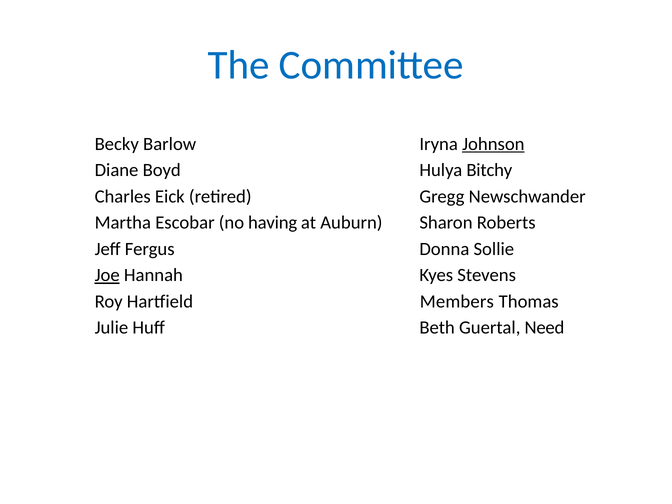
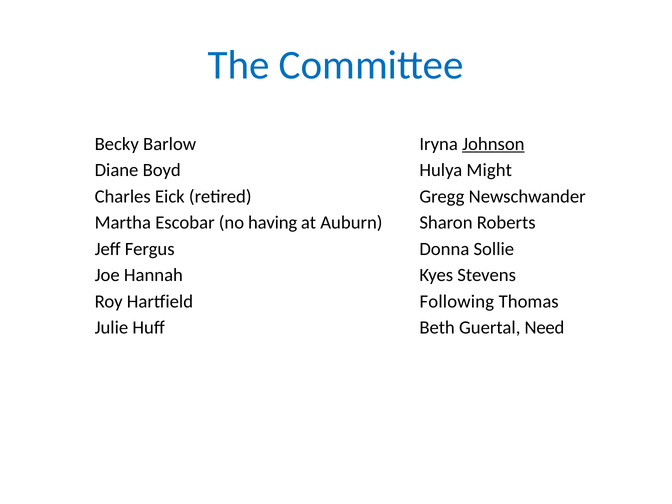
Bitchy: Bitchy -> Might (489, 170)
Joe underline: present -> none (107, 275)
Members: Members -> Following (457, 301)
